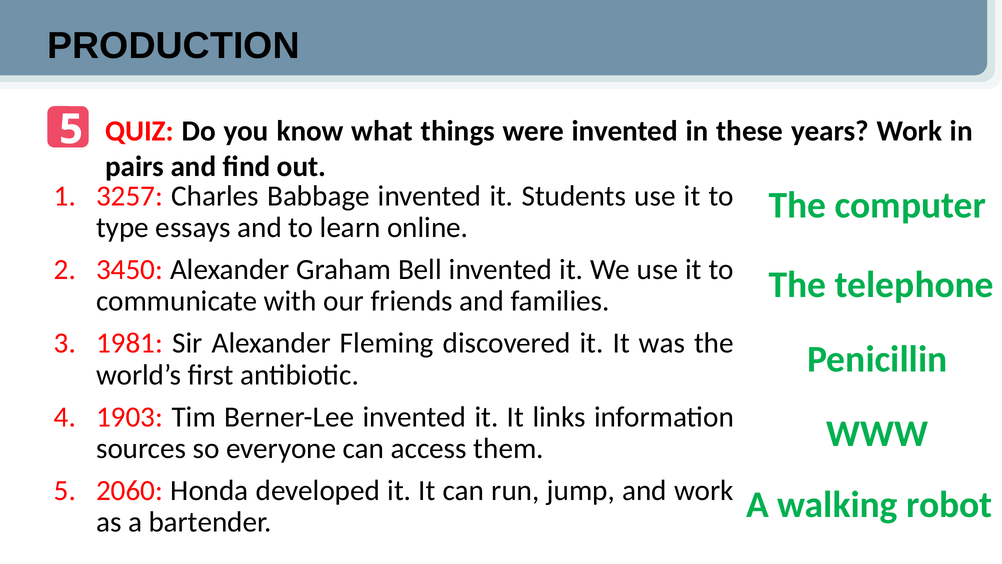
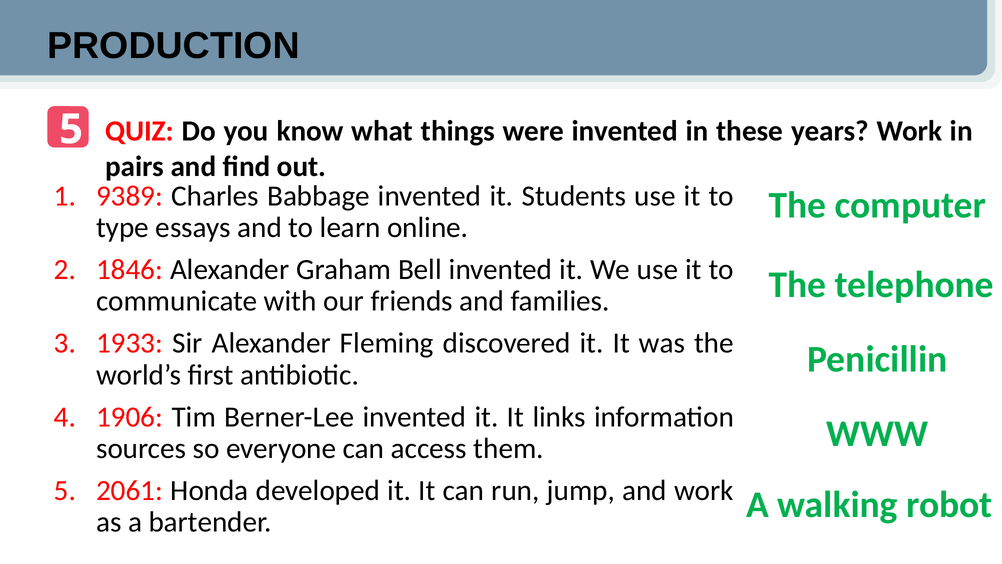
3257: 3257 -> 9389 (130, 196)
3450: 3450 -> 1846 (130, 269)
1981: 1981 -> 1933 (130, 343)
1903: 1903 -> 1906 (130, 417)
2060: 2060 -> 2061 (130, 490)
